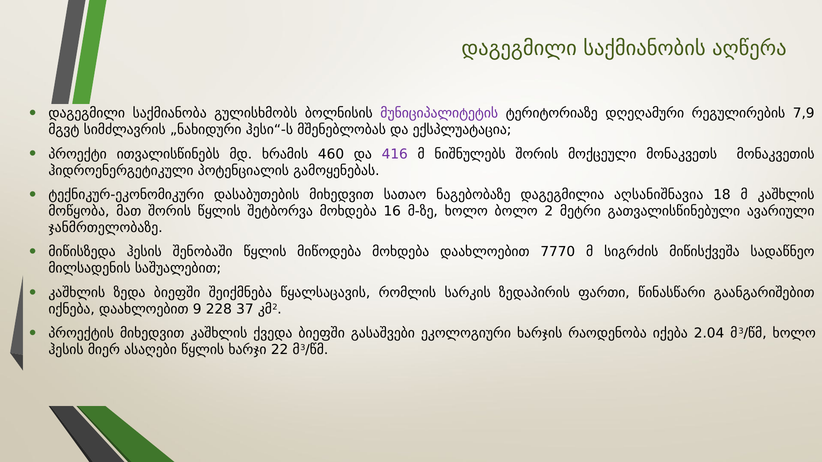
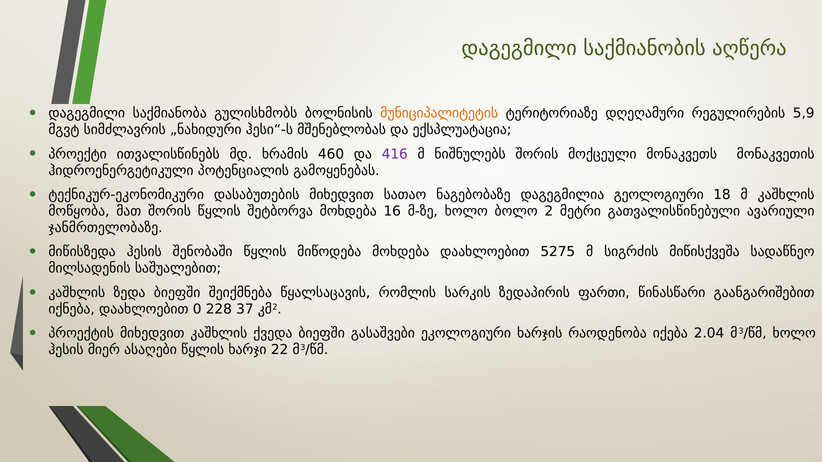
მუნიციპალიტეტის colour: purple -> orange (439, 113)
7,9: 7,9 -> 5,9 (804, 113)
აღსანიშნავია: აღსანიშნავია -> გეოლოგიური (659, 195)
7770: 7770 -> 5275 (558, 252)
9: 9 -> 0 (197, 309)
